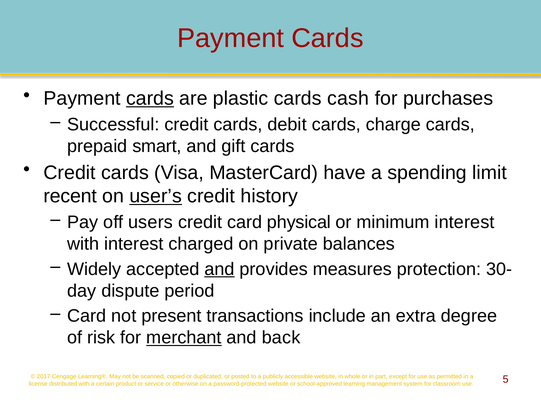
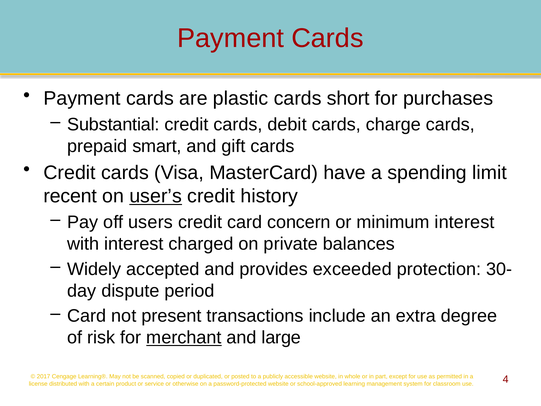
cards underline: present -> none (150, 98)
cash: cash -> short (348, 98)
Successful: Successful -> Substantial (113, 124)
physical: physical -> concern (299, 222)
and underline: present -> none (220, 269)
measures: measures -> exceeded (352, 269)
back: back -> large (281, 337)
5: 5 -> 4 (506, 379)
